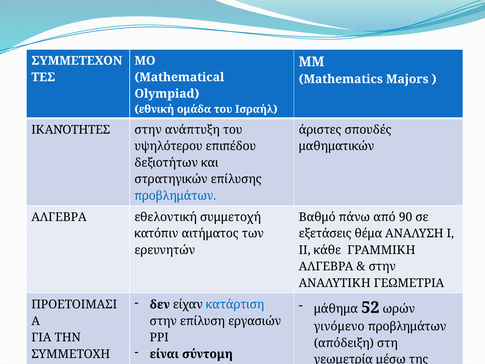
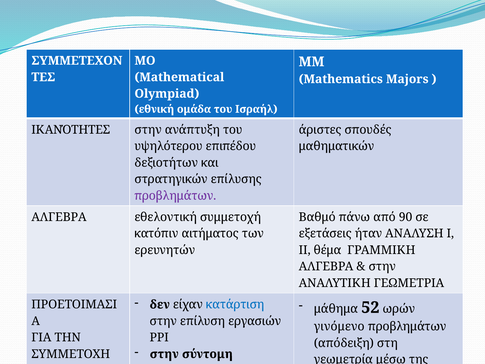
προβλημάτων colour: blue -> purple (175, 196)
θέμα: θέμα -> ήταν (368, 233)
κάθε: κάθε -> θέμα (327, 250)
είναι: είναι -> στην (164, 354)
